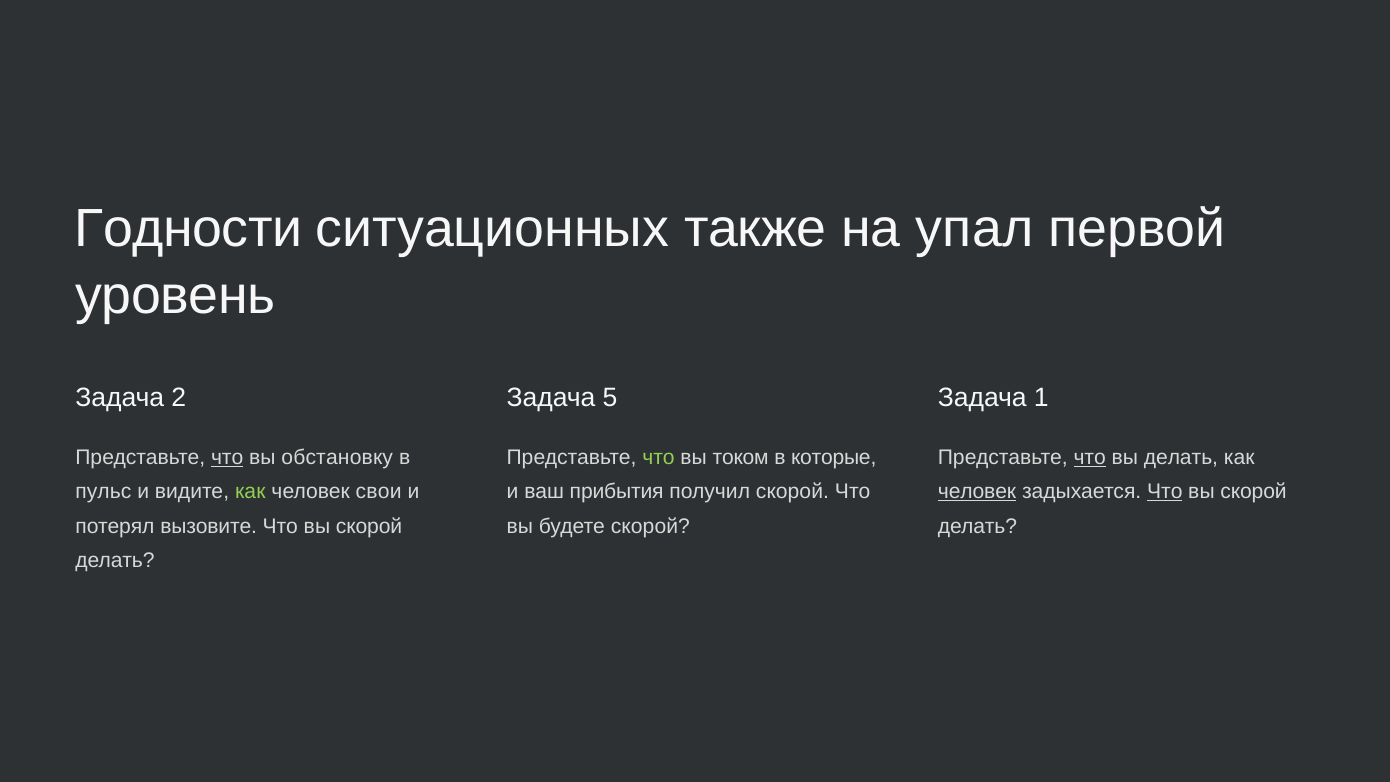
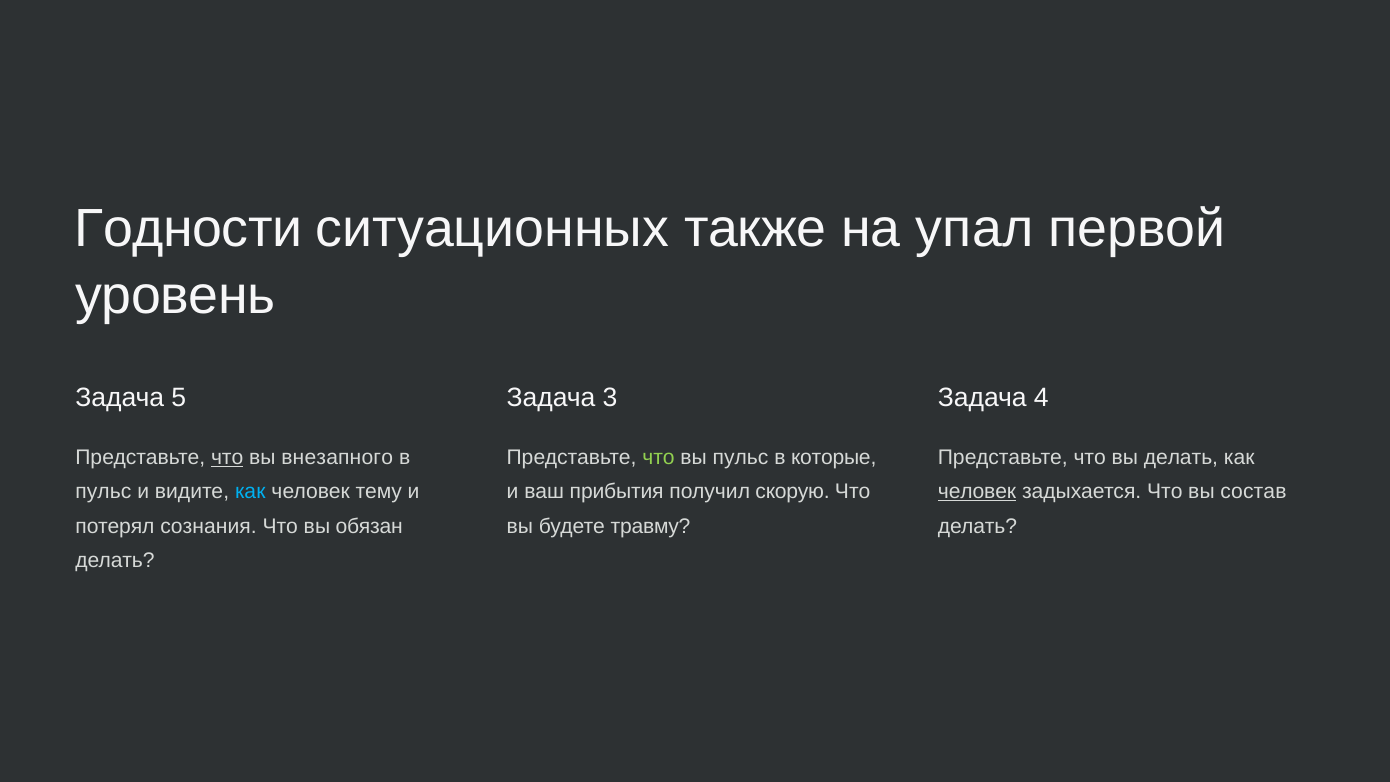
2: 2 -> 5 (179, 398)
5: 5 -> 3 (610, 398)
1: 1 -> 4 (1041, 398)
обстановку: обстановку -> внезапного (337, 457)
вы током: током -> пульс (741, 457)
что underline: present -> none (1090, 457)
как colour: light green -> light blue (250, 492)
свои: свои -> тему (379, 492)
получил скорой: скорой -> скорую (793, 492)
Что underline: present -> none (1165, 492)
скорой: скорой -> состав (1254, 492)
вызовите: вызовите -> сознания (209, 526)
скорой: скорой -> обязан (369, 526)
будете скорой: скорой -> травму (651, 526)
